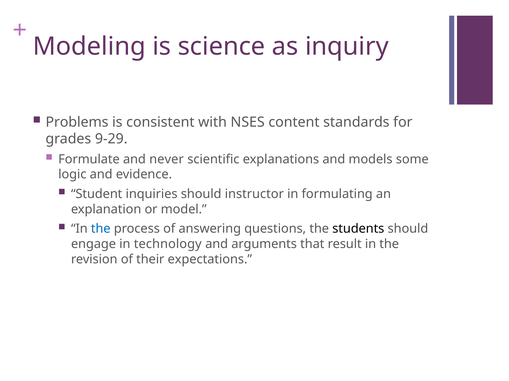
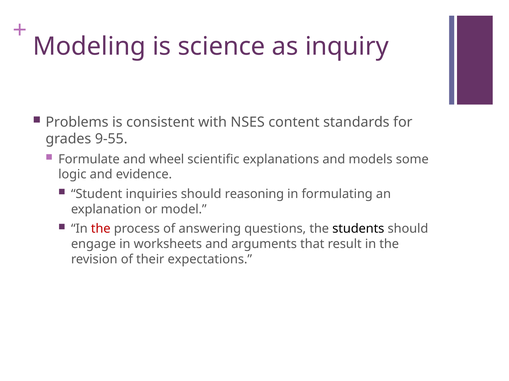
9-29: 9-29 -> 9-55 (111, 139)
never: never -> wheel (167, 160)
instructor: instructor -> reasoning (254, 194)
the colour: blue -> red (101, 229)
technology: technology -> worksheets (168, 244)
